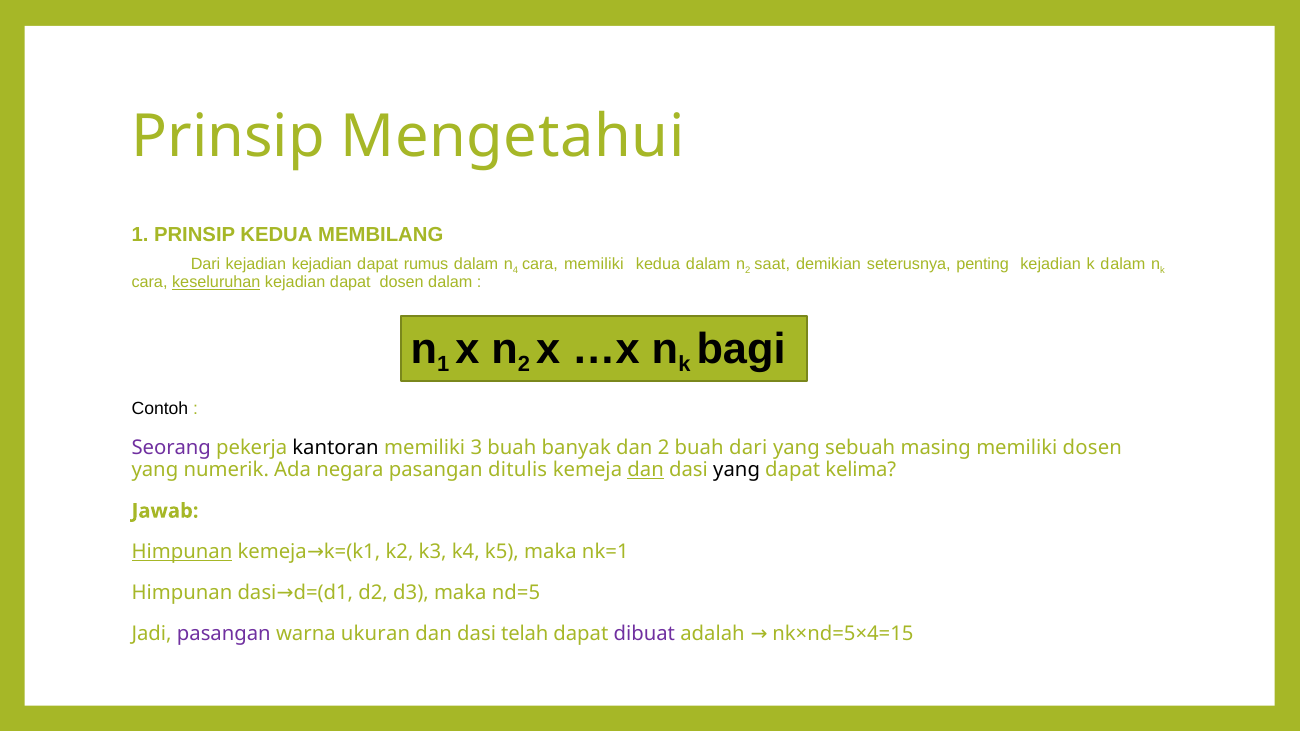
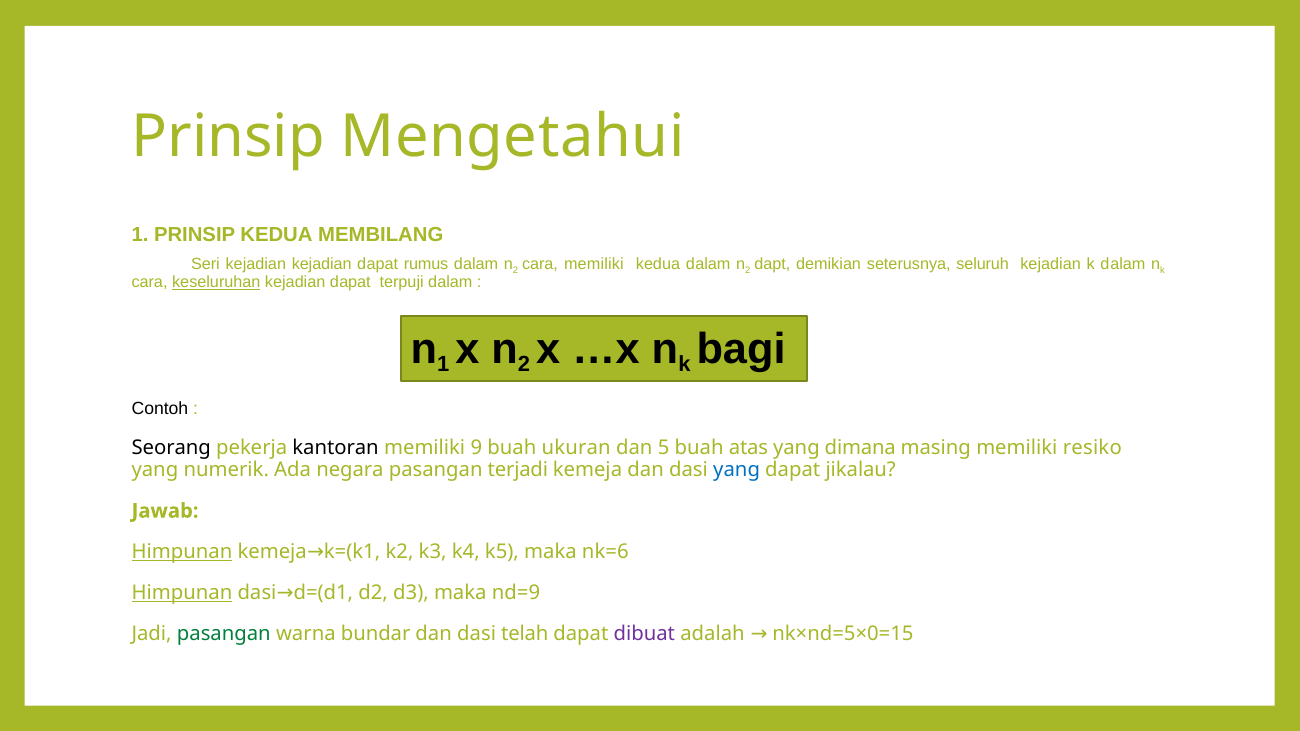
Dari: Dari -> Seri (205, 265)
4: 4 -> 2 (516, 270)
saat: saat -> dapt (772, 265)
penting: penting -> seluruh (983, 265)
dapat dosen: dosen -> terpuji (402, 283)
Seorang colour: purple -> black (171, 448)
3: 3 -> 9 (476, 448)
banyak: banyak -> ukuran (576, 448)
dan 2: 2 -> 5 (664, 448)
buah dari: dari -> atas (748, 448)
sebuah: sebuah -> dimana (860, 448)
memiliki dosen: dosen -> resiko (1092, 448)
ditulis: ditulis -> terjadi (518, 470)
dan underline: present -> none (646, 470)
yang colour: black -> blue (737, 470)
kelima: kelima -> jikalau (861, 470)
nk=1: nk=1 -> nk=6 (605, 552)
Himpunan underline: none -> present (182, 593)
nd=5: nd=5 -> nd=9 (516, 593)
pasangan colour: purple -> green (224, 634)
ukuran: ukuran -> bundar (376, 634)
nk×nd=5×4=15: nk×nd=5×4=15 -> nk×nd=5×0=15 (843, 634)
